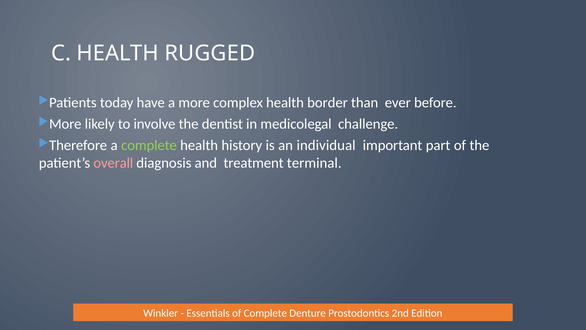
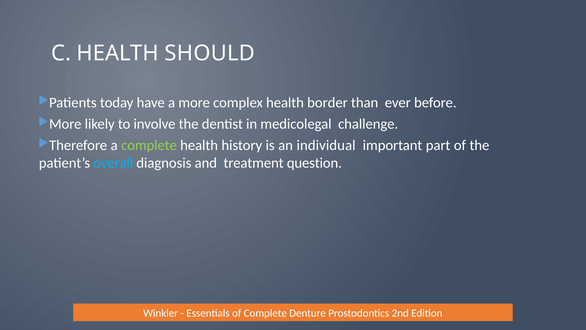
RUGGED: RUGGED -> SHOULD (210, 53)
overall colour: pink -> light blue (113, 163)
terminal: terminal -> question (314, 163)
